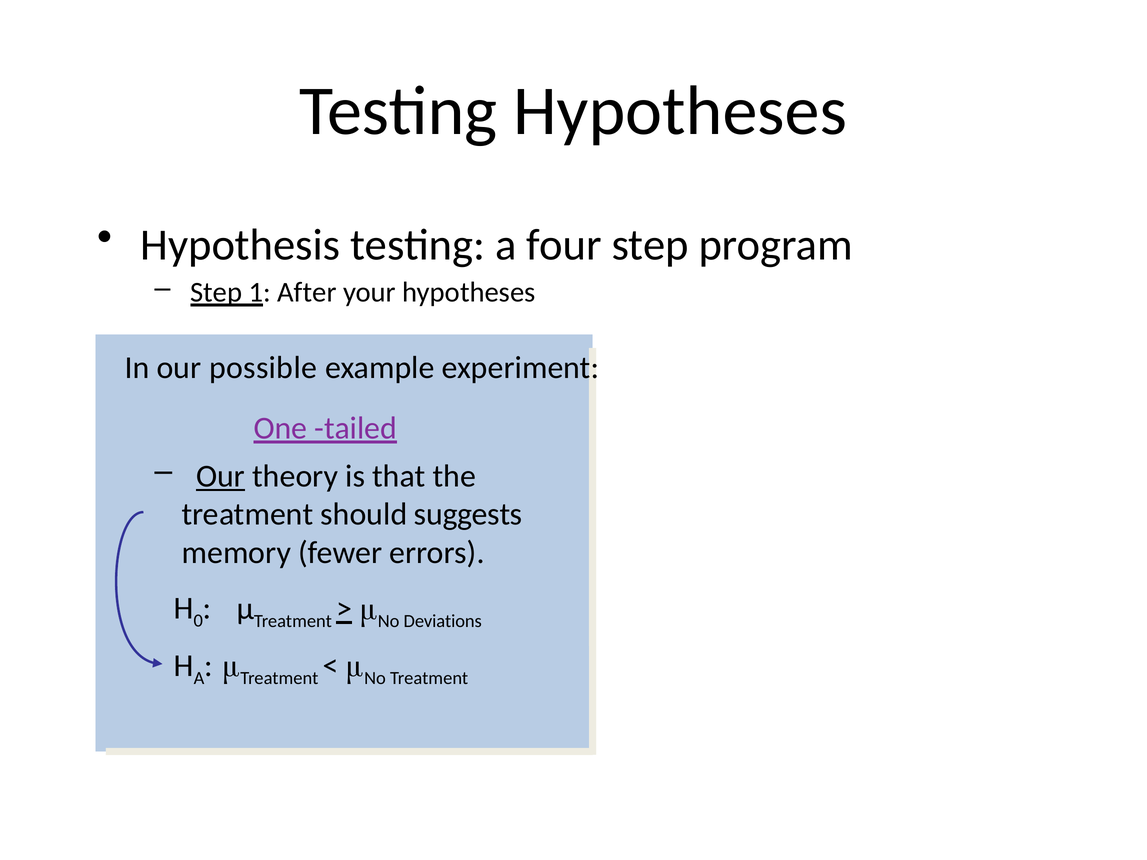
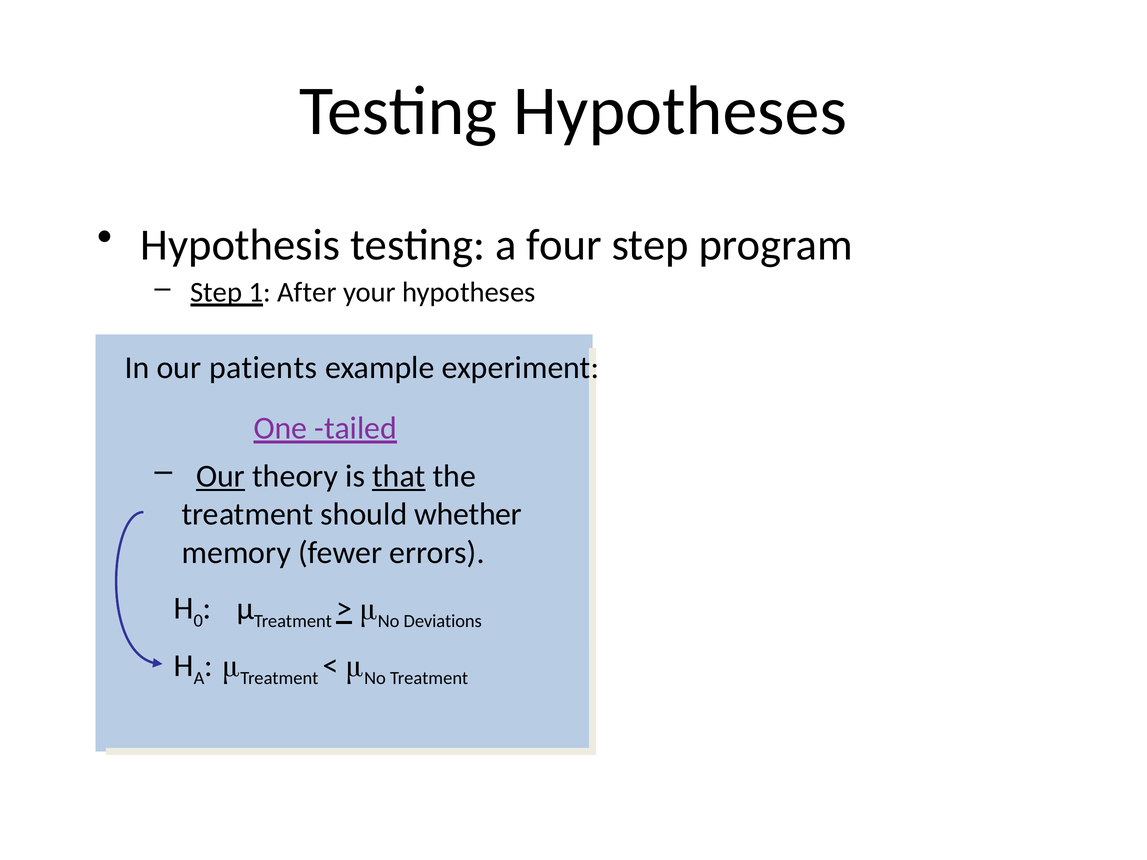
possible: possible -> patients (263, 368)
that underline: none -> present (399, 476)
suggests: suggests -> whether (468, 514)
